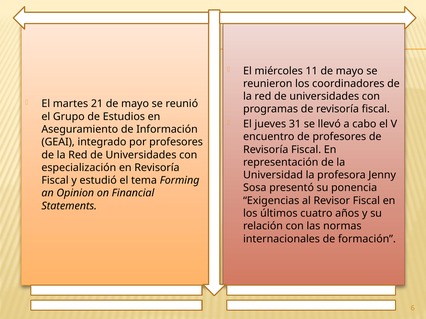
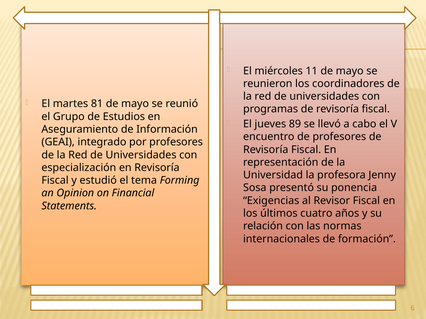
21: 21 -> 81 (97, 104)
31: 31 -> 89 (295, 124)
